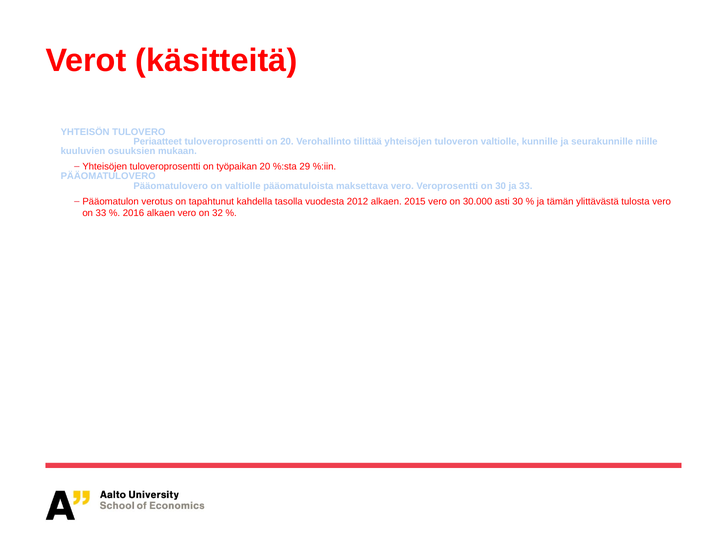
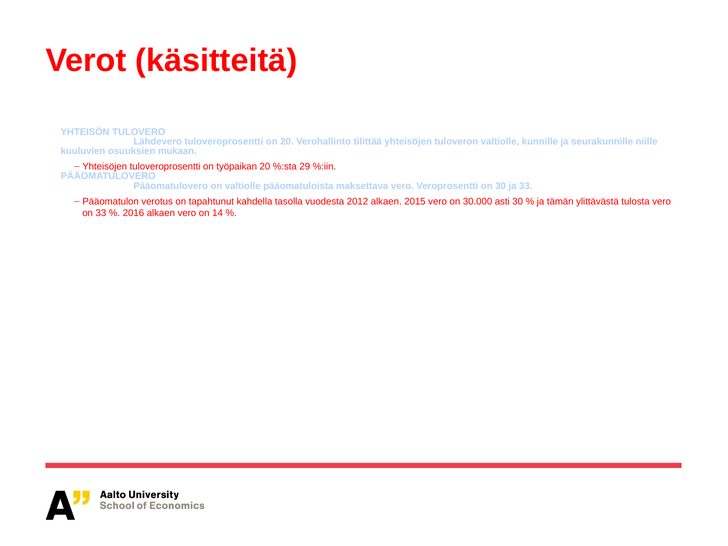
Periaatteet: Periaatteet -> Lähdevero (158, 142)
32: 32 -> 14 (218, 213)
